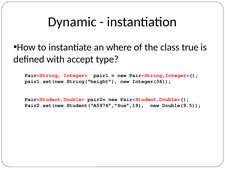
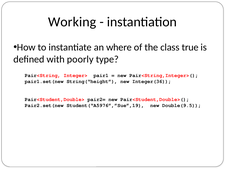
Dynamic: Dynamic -> Working (72, 22)
accept: accept -> poorly (80, 59)
